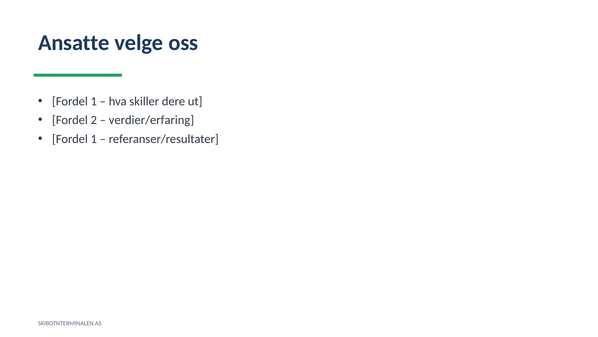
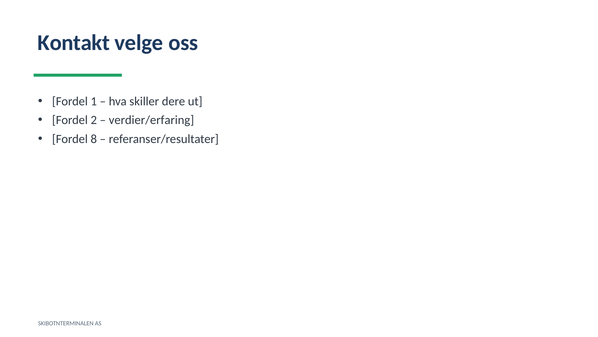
Ansatte: Ansatte -> Kontakt (74, 43)
1: 1 -> 8 (94, 139)
